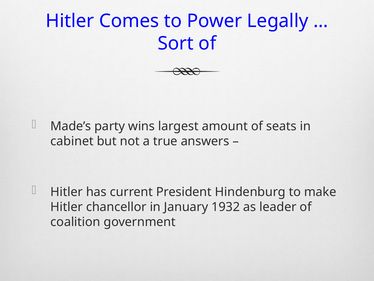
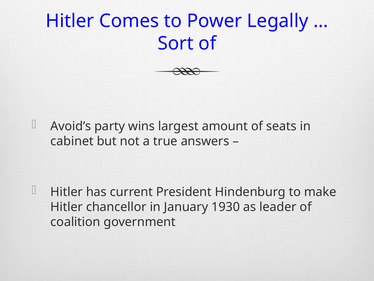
Made’s: Made’s -> Avoid’s (71, 126)
1932: 1932 -> 1930 (226, 207)
